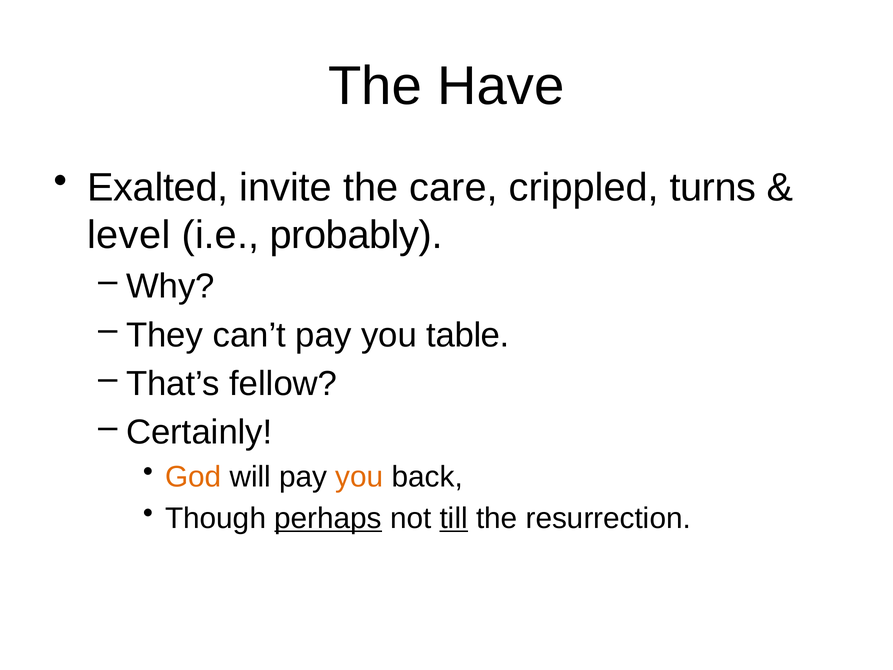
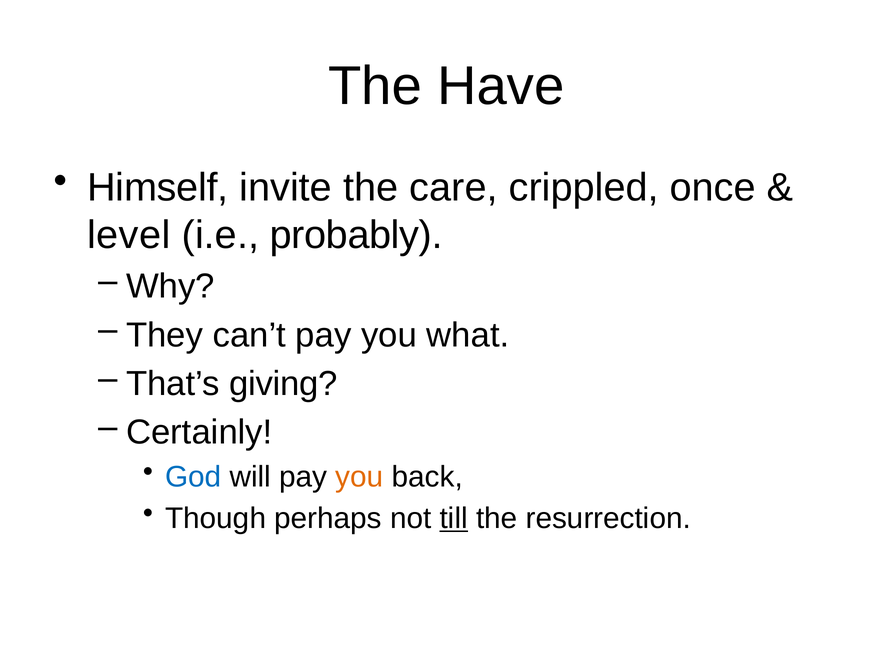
Exalted: Exalted -> Himself (158, 187)
turns: turns -> once (713, 187)
table: table -> what (468, 335)
fellow: fellow -> giving (283, 384)
God colour: orange -> blue (193, 477)
perhaps underline: present -> none (328, 518)
